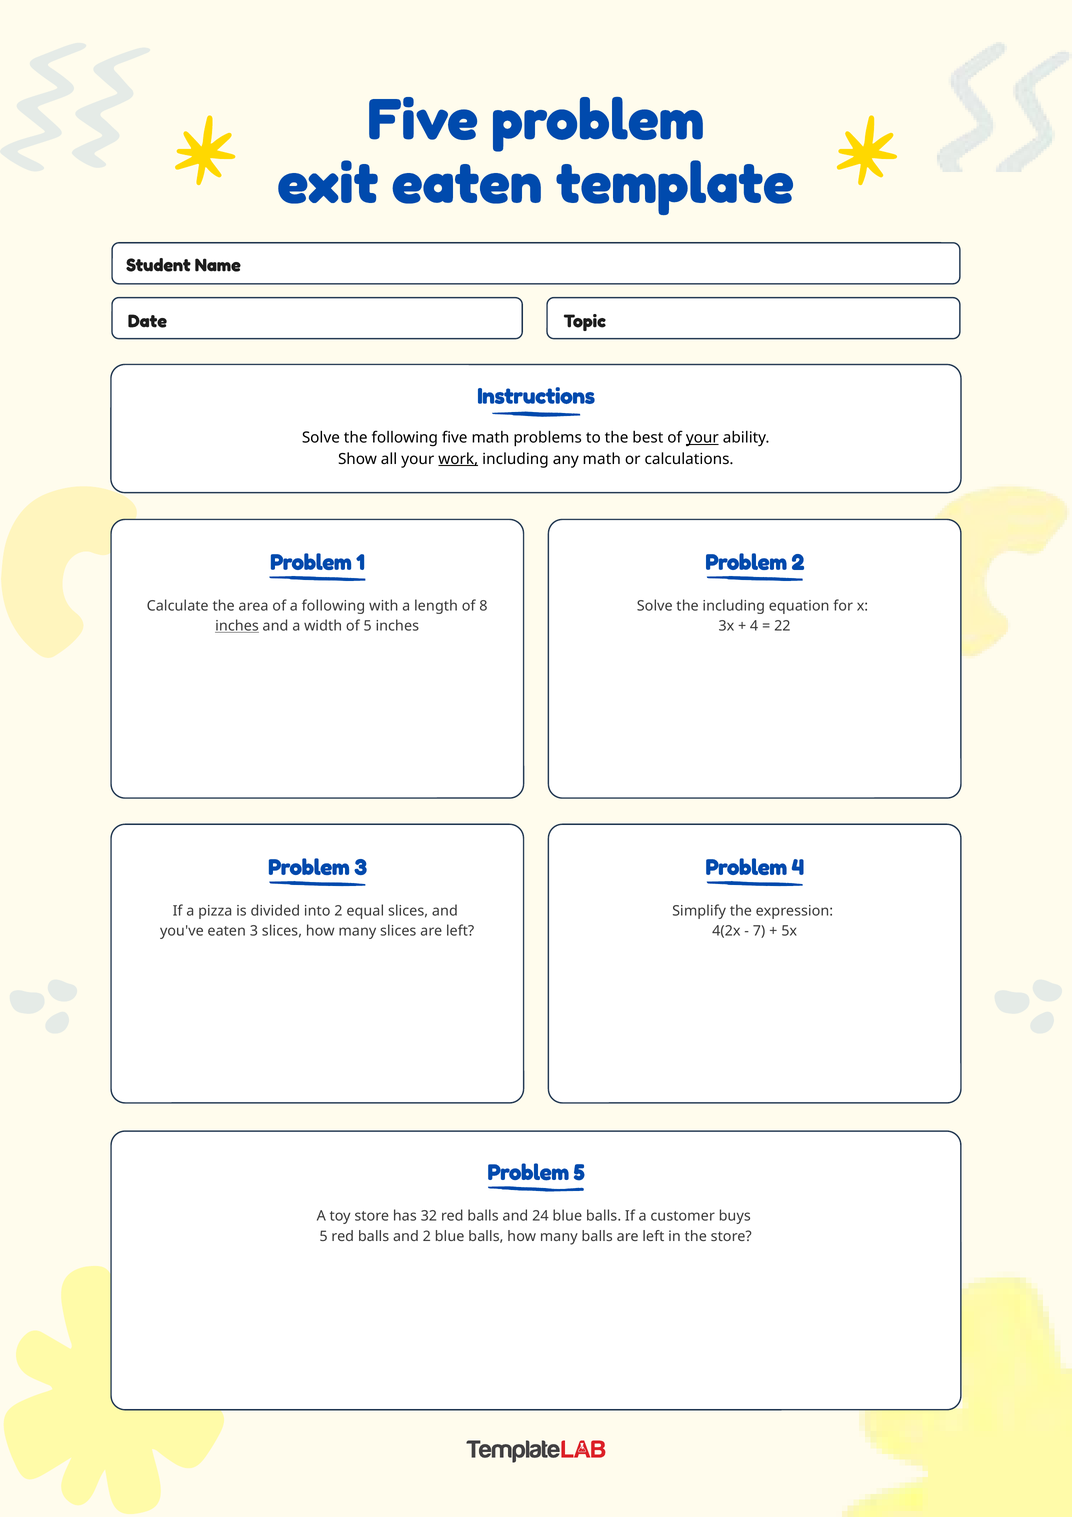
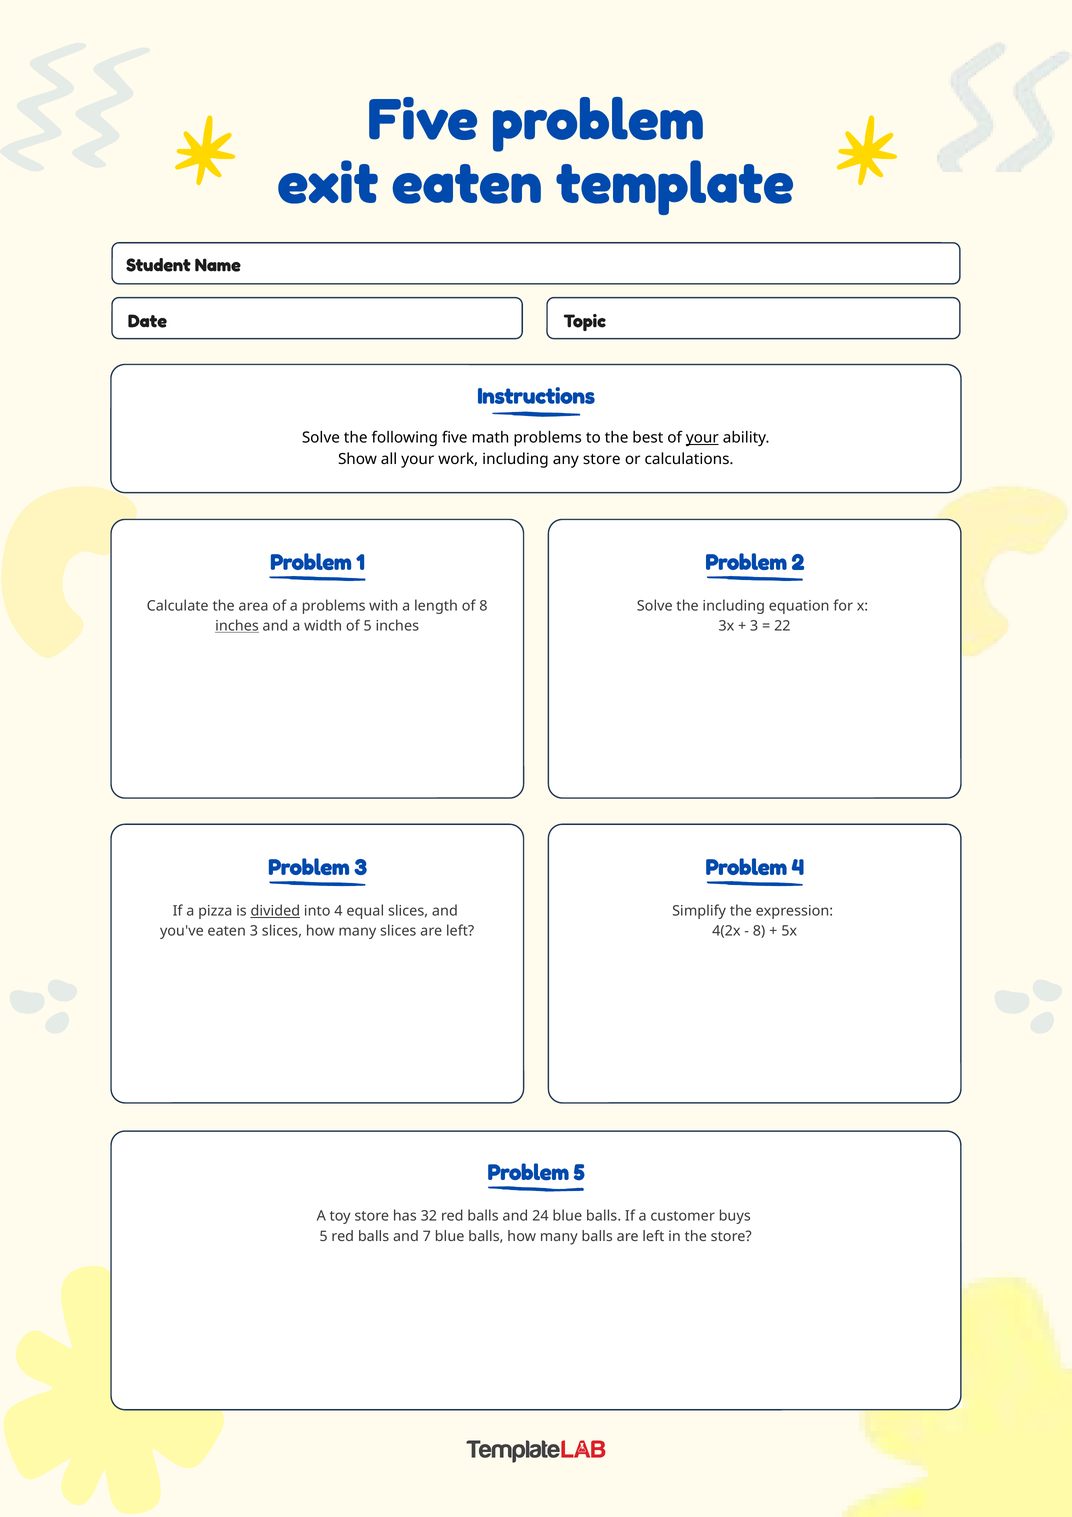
work underline: present -> none (458, 459)
any math: math -> store (602, 459)
a following: following -> problems (334, 606)
4: 4 -> 3 (754, 626)
divided underline: none -> present (275, 911)
into 2: 2 -> 4 (338, 911)
7: 7 -> 8 (759, 931)
and 2: 2 -> 7 (427, 1236)
